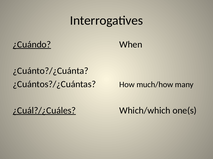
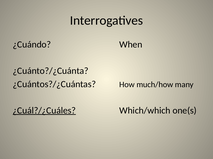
¿Cuándo underline: present -> none (32, 45)
